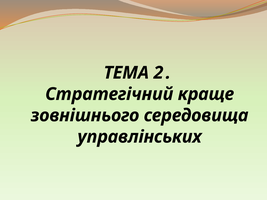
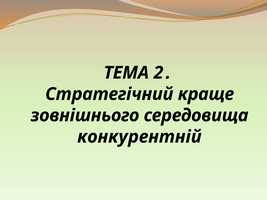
управлінських: управлінських -> конкурентній (139, 137)
